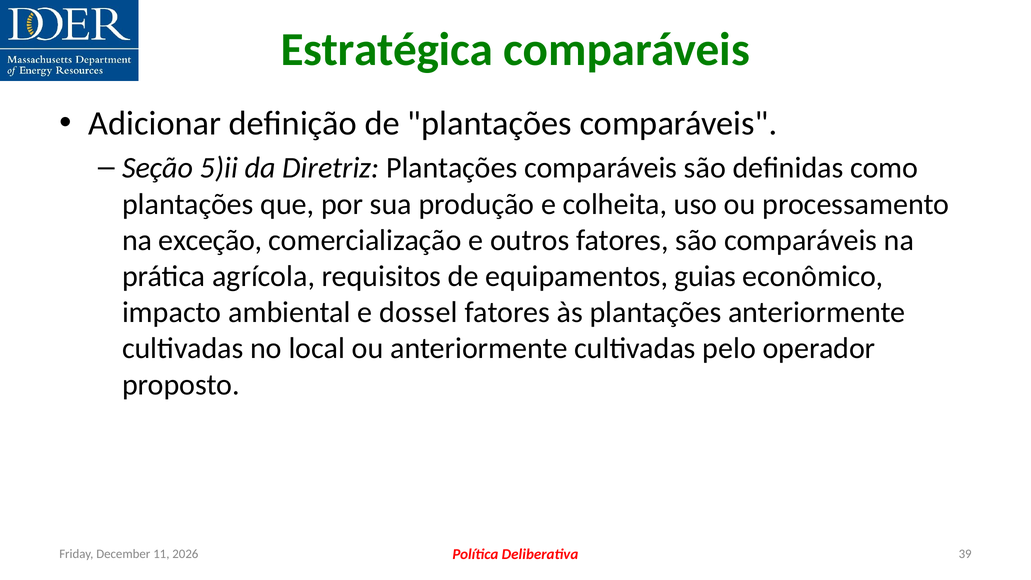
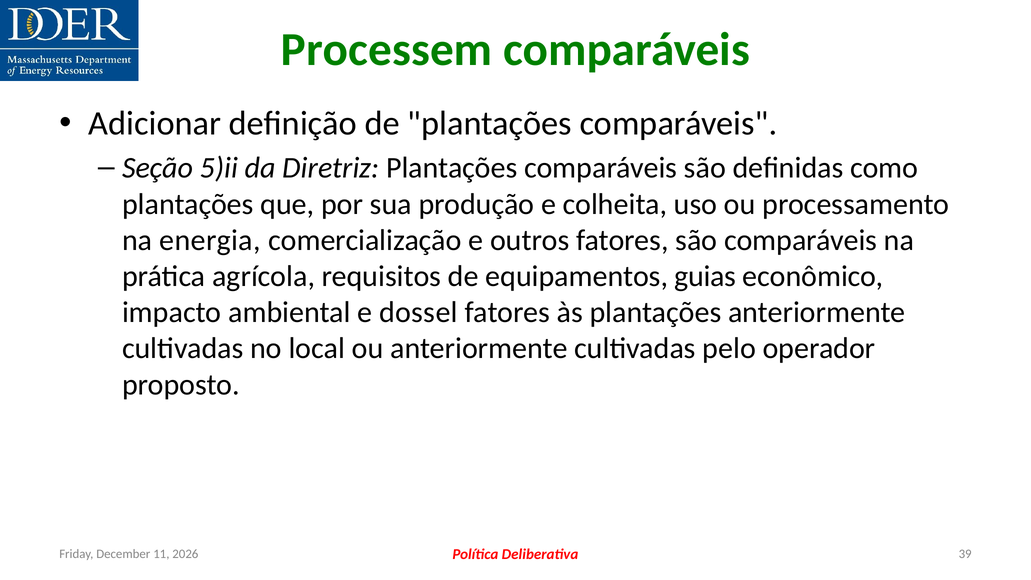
Estratégica: Estratégica -> Processem (387, 50)
exceção: exceção -> energia (210, 240)
